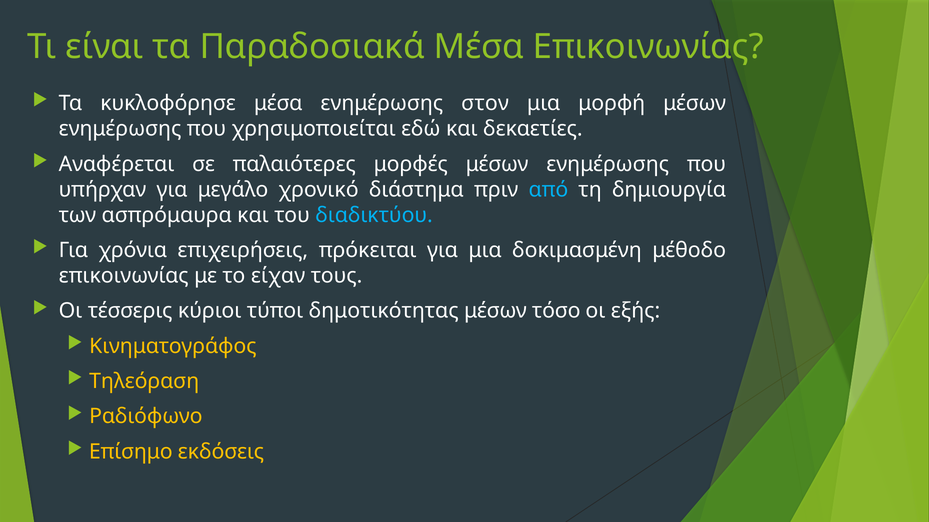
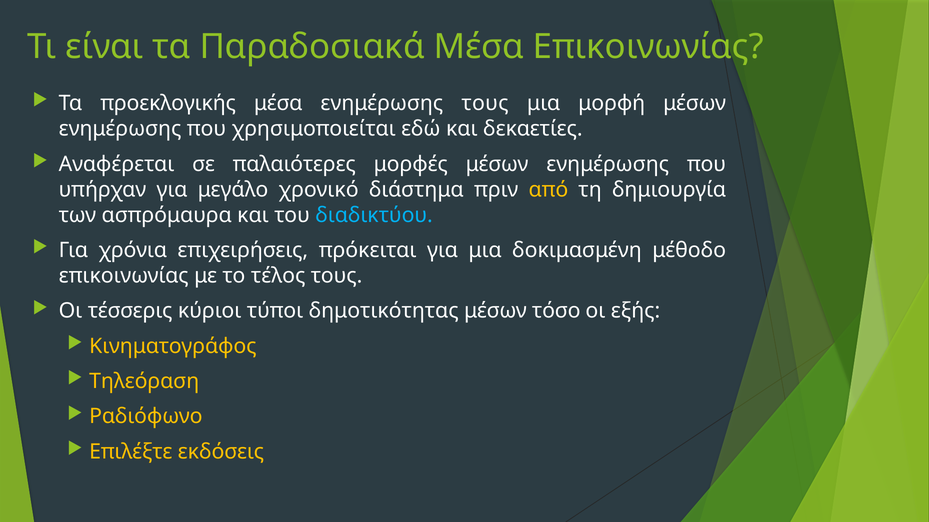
κυκλοφόρησε: κυκλοφόρησε -> προεκλογικής (168, 103)
ενημέρωσης στον: στον -> τους (485, 103)
από colour: light blue -> yellow (548, 190)
είχαν: είχαν -> τέλος (278, 276)
Επίσημο: Επίσημο -> Επιλέξτε (131, 452)
